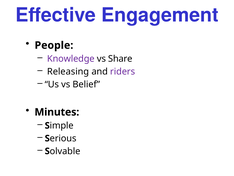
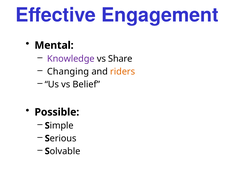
People: People -> Mental (54, 45)
Releasing: Releasing -> Changing (68, 71)
riders colour: purple -> orange (123, 71)
Minutes: Minutes -> Possible (57, 112)
